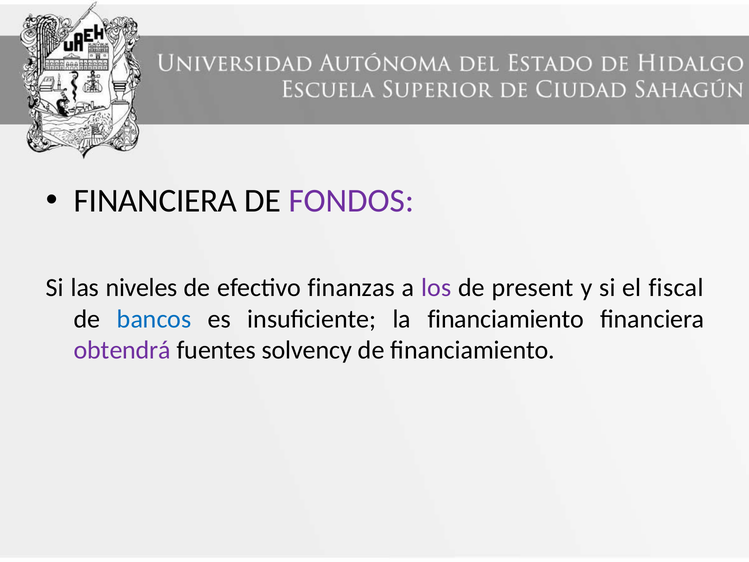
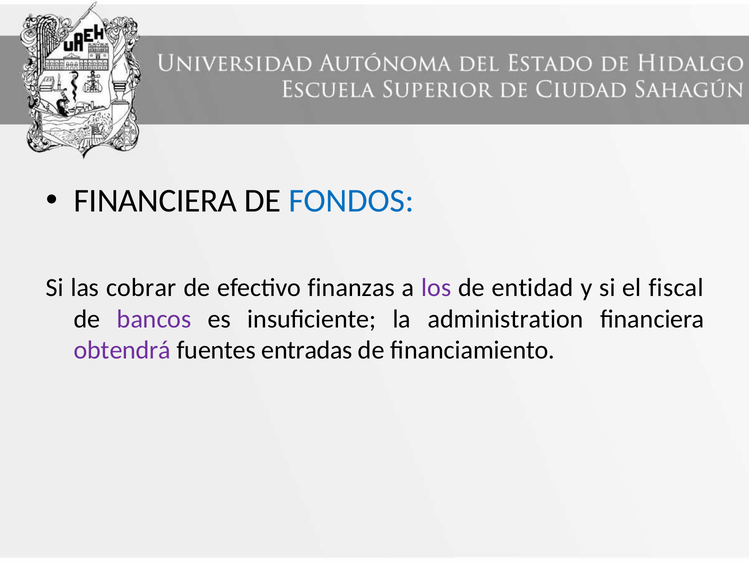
FONDOS colour: purple -> blue (351, 201)
niveles: niveles -> cobrar (141, 288)
present: present -> entidad (533, 288)
bancos colour: blue -> purple (154, 319)
la financiamiento: financiamiento -> administration (506, 319)
solvency: solvency -> entradas (307, 350)
